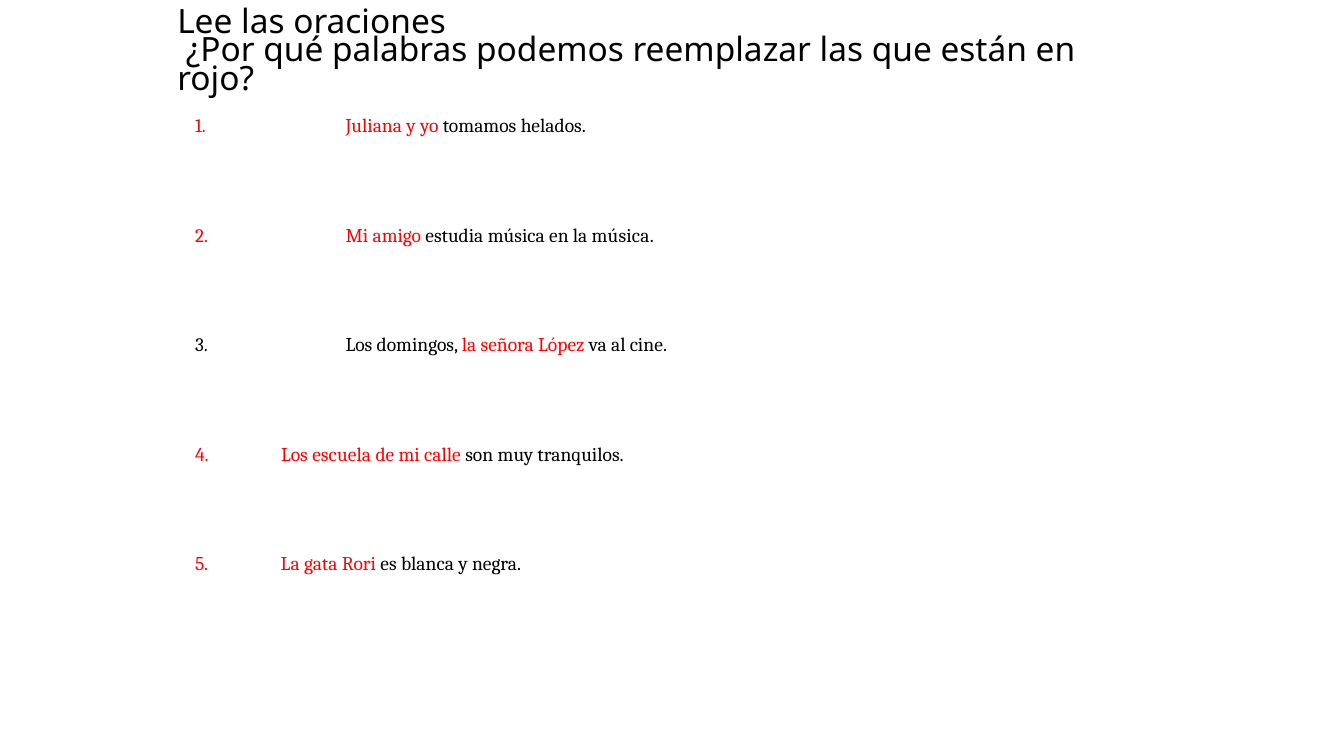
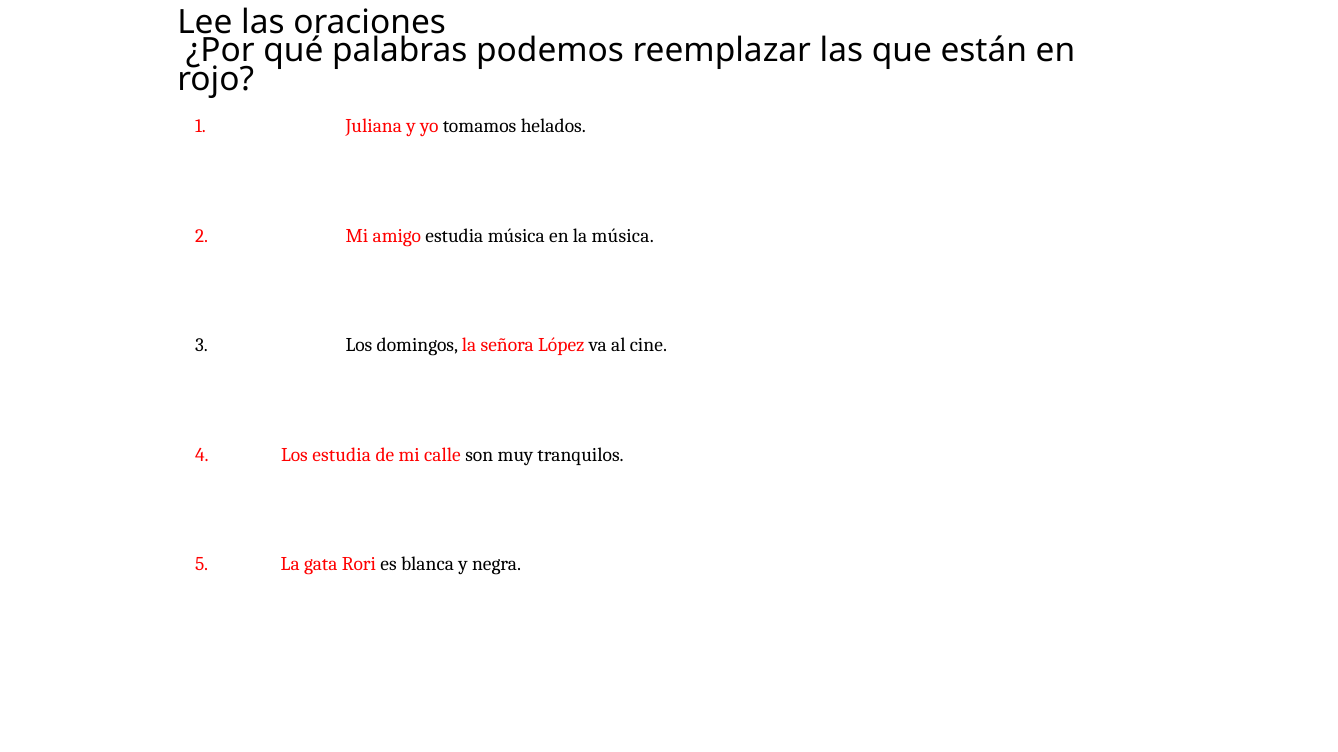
Los escuela: escuela -> estudia (342, 455)
